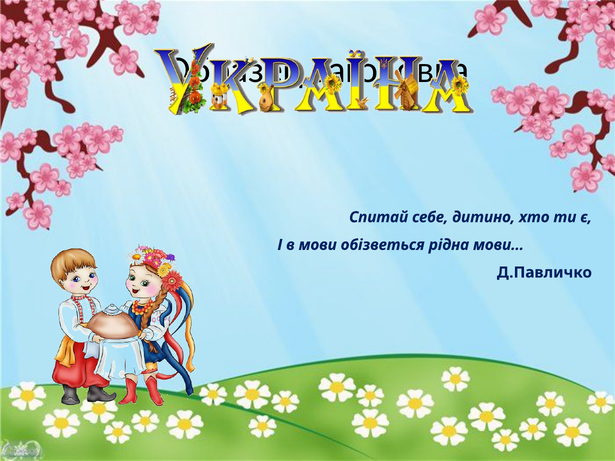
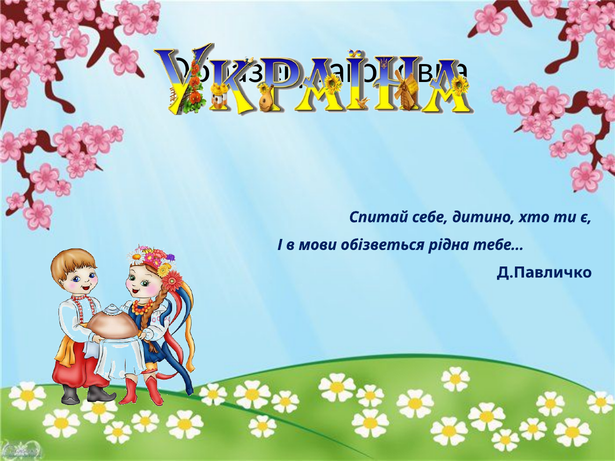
мови…: мови… -> тебе… (499, 245)
